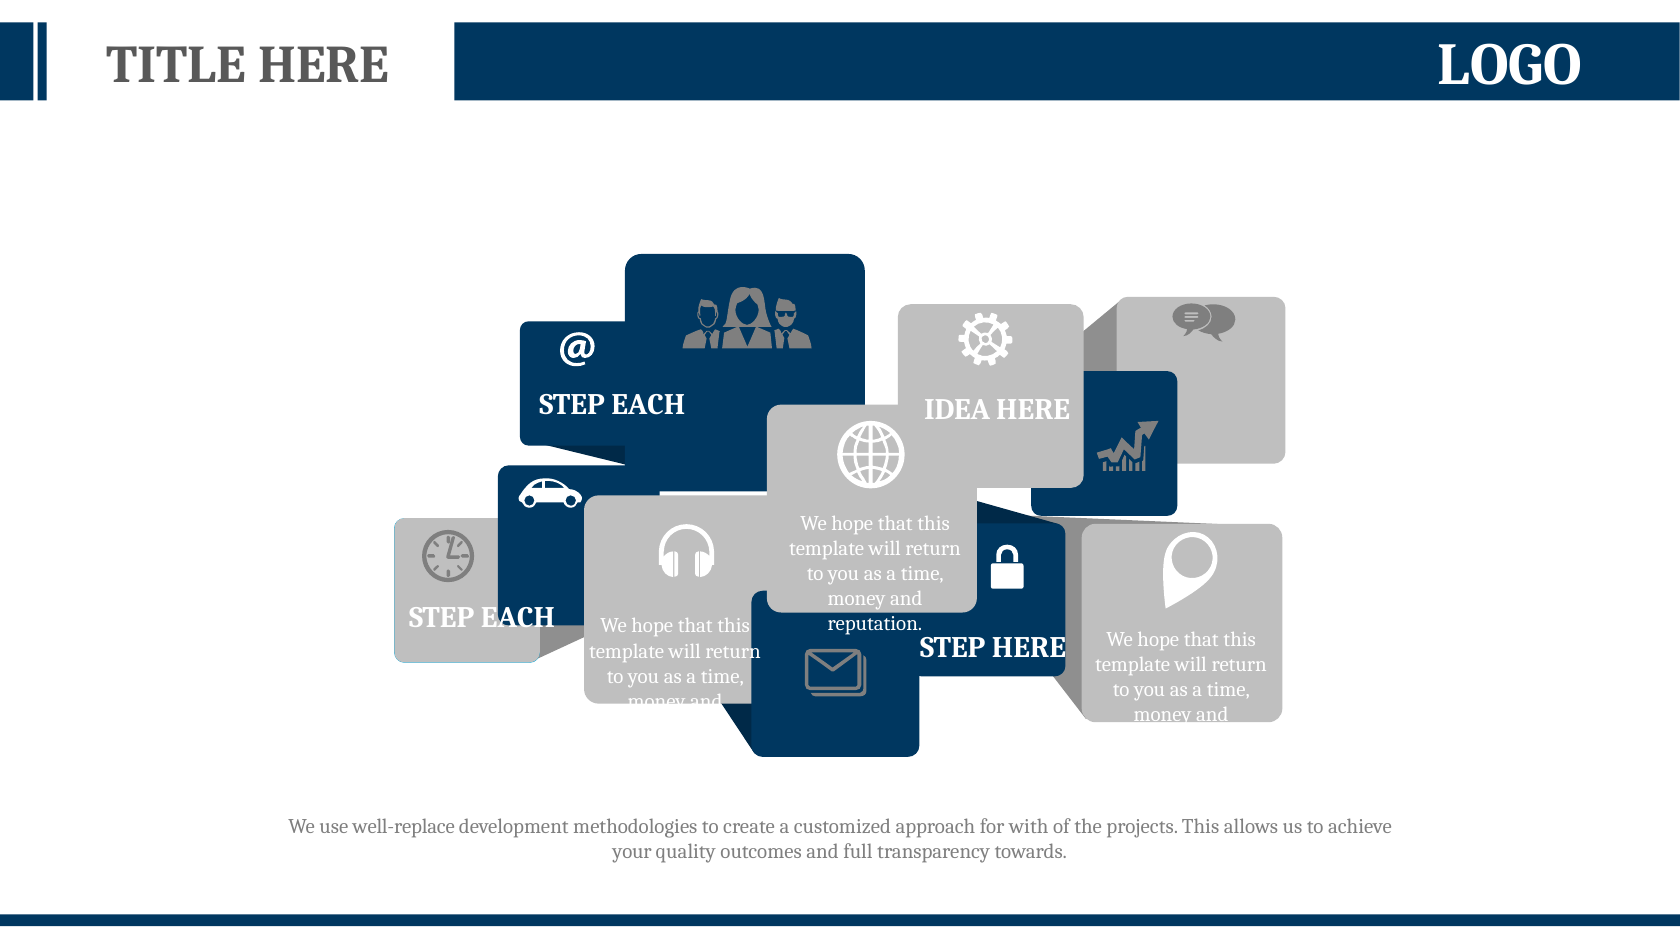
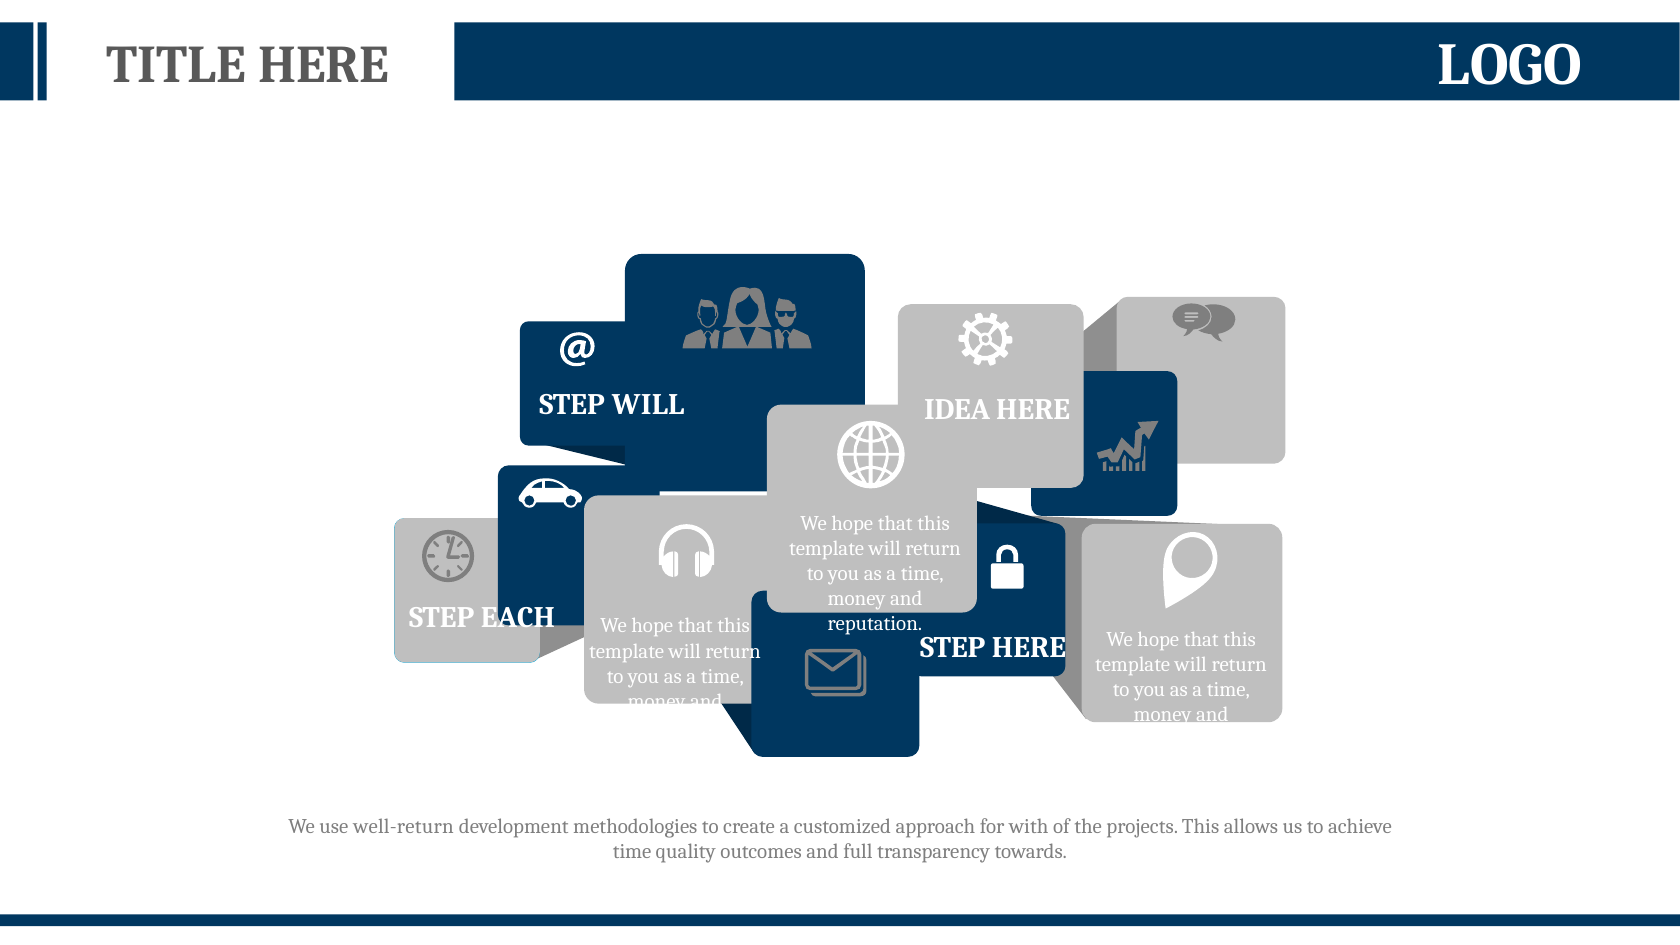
EACH: EACH -> WILL (648, 404)
well-replace: well-replace -> well-return (404, 826)
your: your -> time (632, 851)
